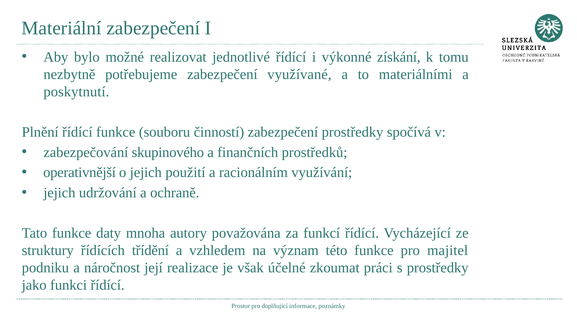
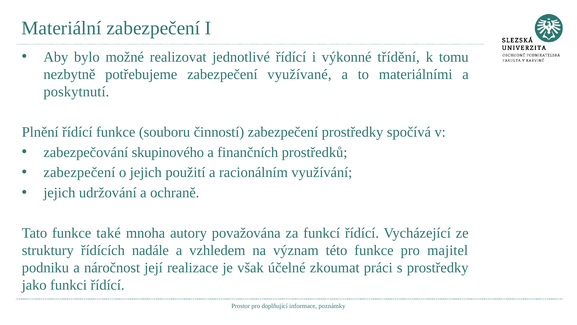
získání: získání -> třídění (399, 57)
operativnější: operativnější -> zabezpečení (79, 172)
daty: daty -> také (109, 233)
třídění: třídění -> nadále (150, 250)
